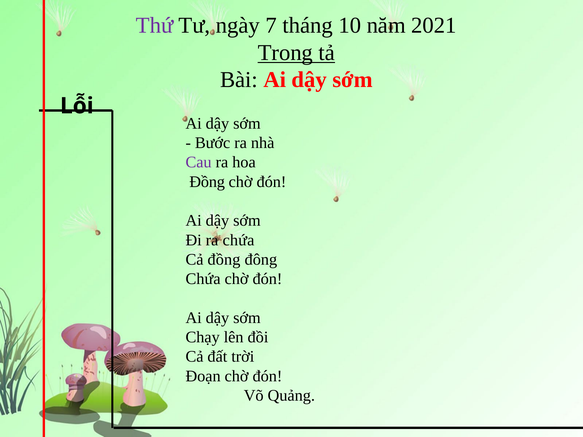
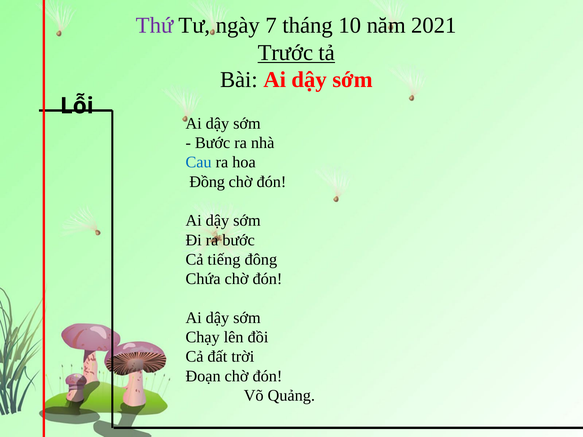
Trong: Trong -> Trước (285, 53)
Cau colour: purple -> blue (199, 162)
ra chứa: chứa -> bước (239, 240)
Cả đồng: đồng -> tiếng (224, 260)
